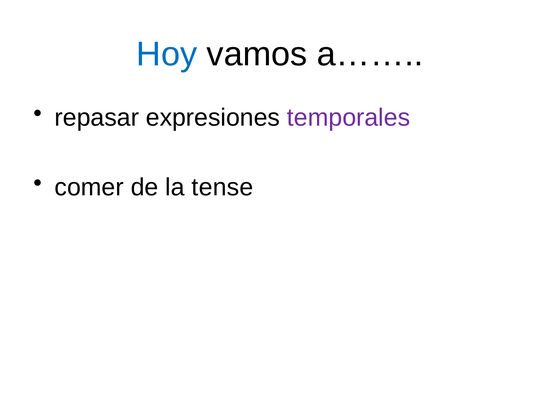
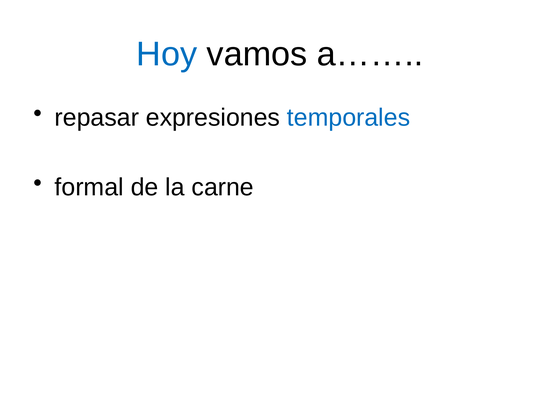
temporales colour: purple -> blue (349, 117)
comer: comer -> formal (89, 187)
tense: tense -> carne (223, 187)
